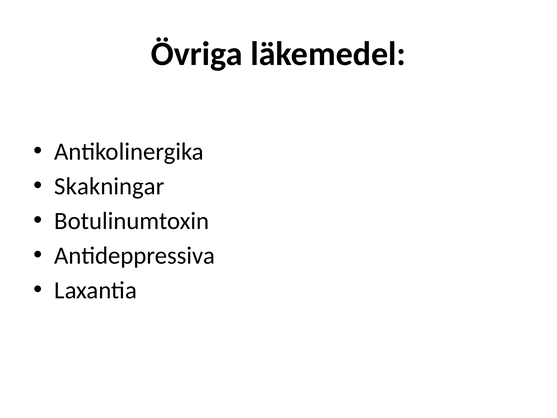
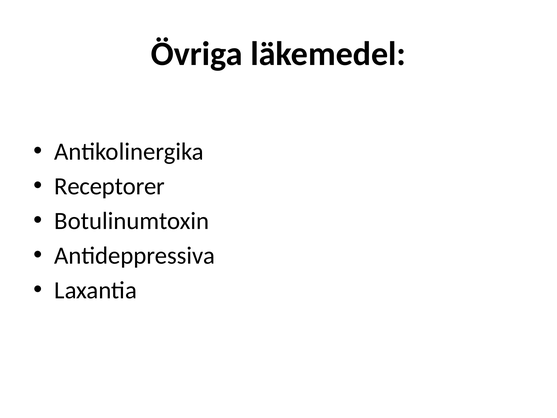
Skakningar: Skakningar -> Receptorer (110, 186)
